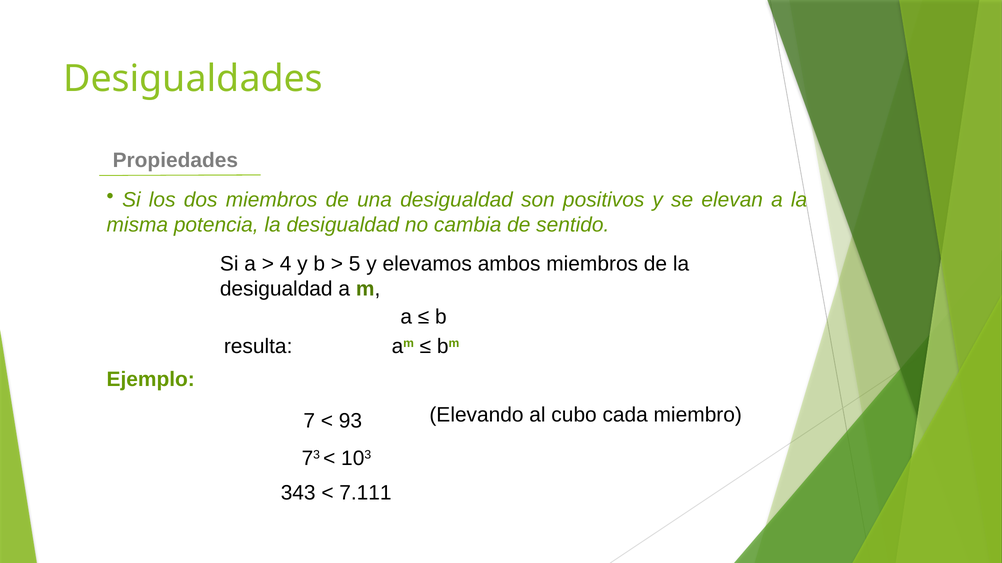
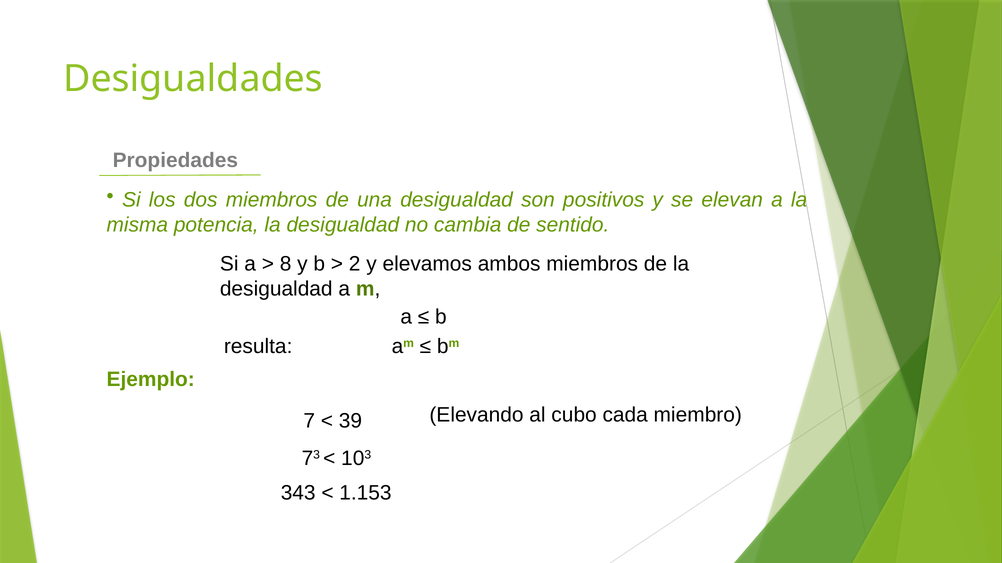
4: 4 -> 8 (286, 264)
5: 5 -> 2 (355, 264)
93: 93 -> 39 (350, 421)
7.111: 7.111 -> 1.153 (365, 494)
